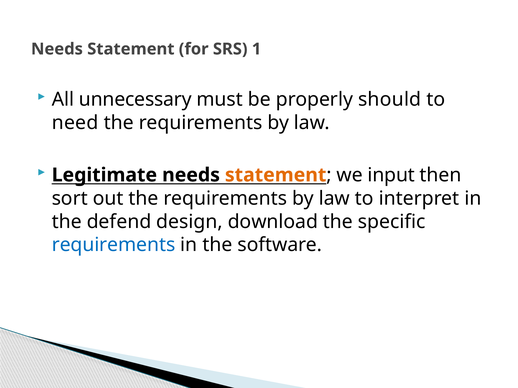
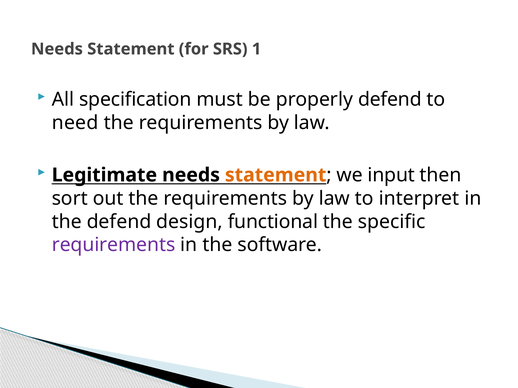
unnecessary: unnecessary -> specification (135, 99)
properly should: should -> defend (390, 99)
download: download -> functional (273, 222)
requirements colour: blue -> purple (114, 245)
